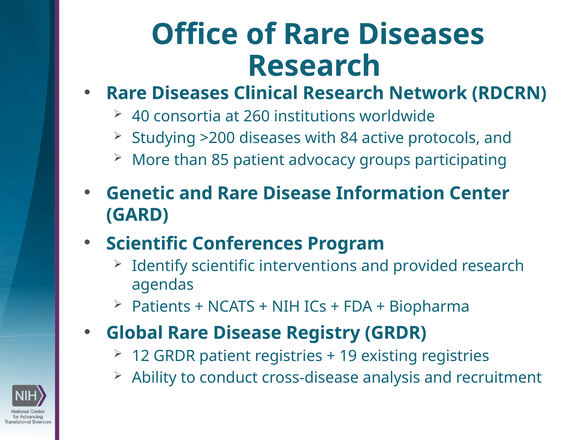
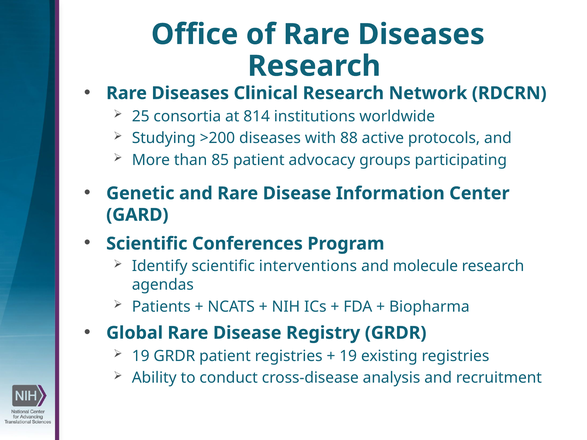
40: 40 -> 25 (141, 116)
260: 260 -> 814 (257, 116)
84: 84 -> 88 (349, 138)
provided: provided -> molecule (425, 266)
12: 12 -> 19 (141, 356)
